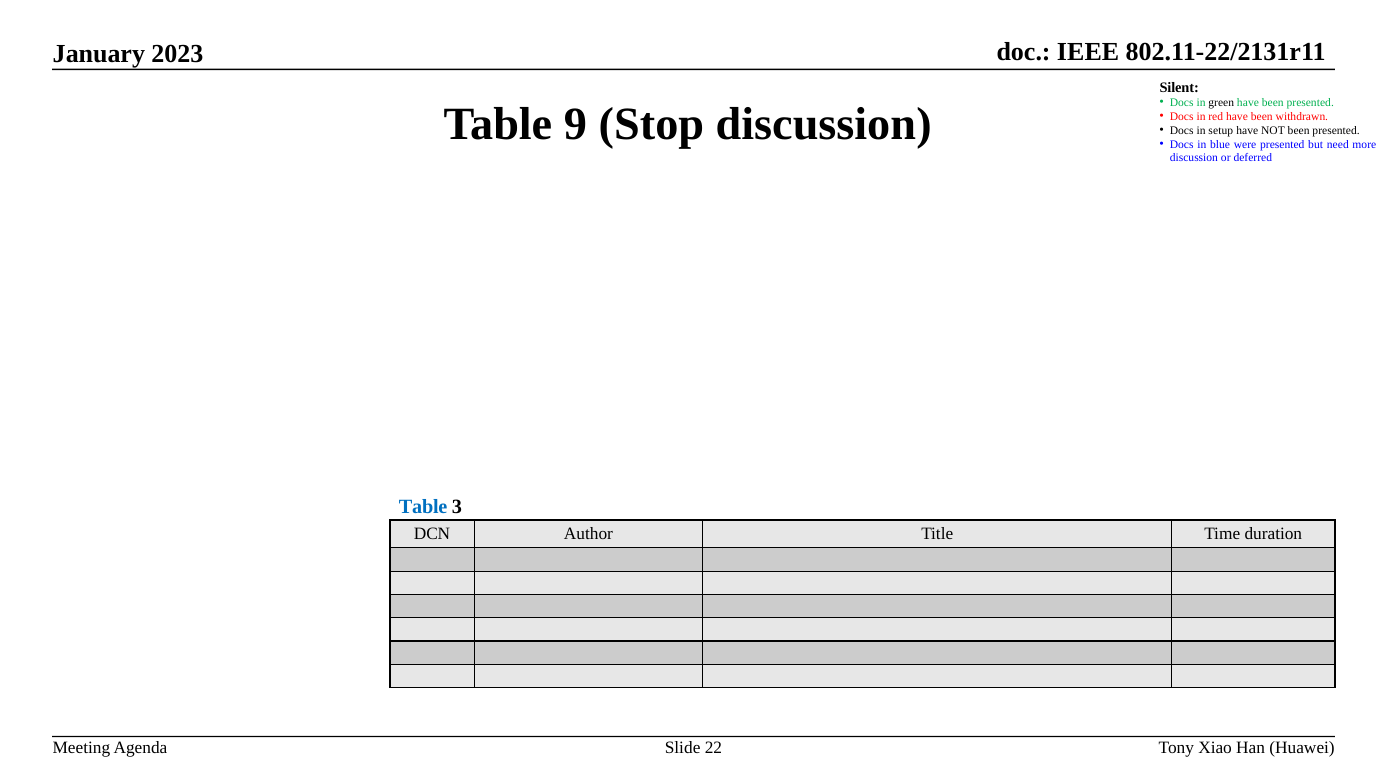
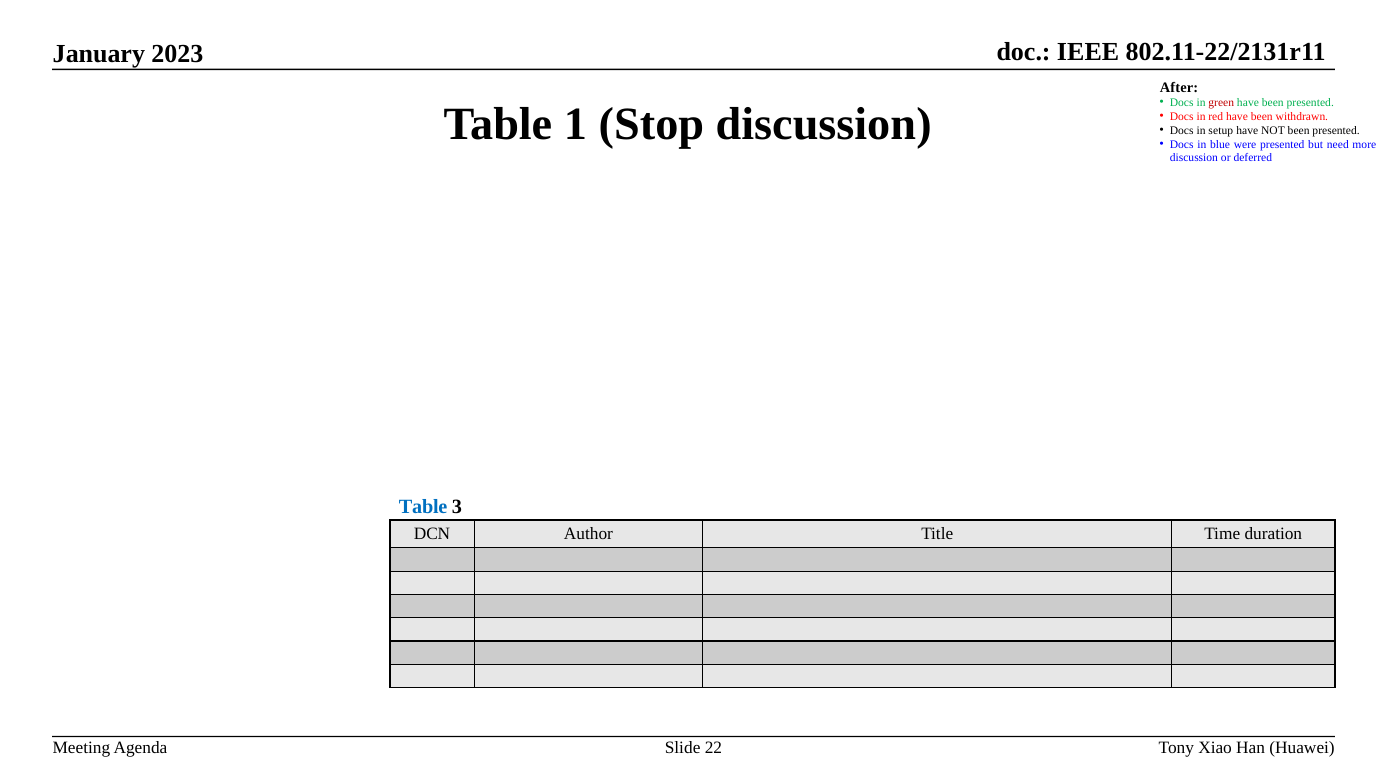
Silent: Silent -> After (1179, 87)
green colour: black -> red (1221, 103)
9: 9 -> 1 (575, 125)
